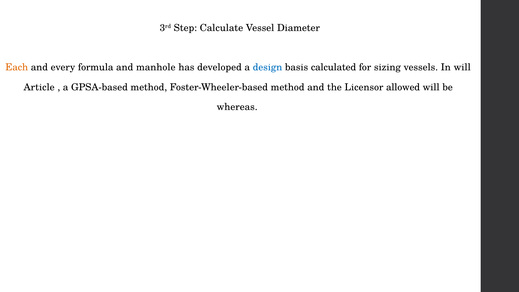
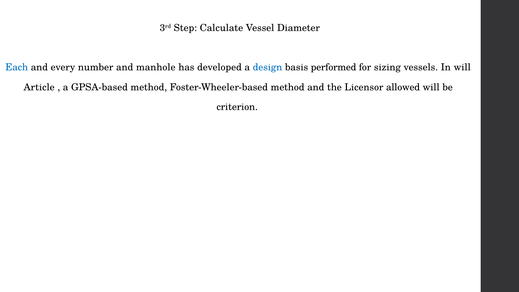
Each colour: orange -> blue (17, 67)
formula: formula -> number (96, 67)
calculated: calculated -> performed (334, 67)
whereas: whereas -> criterion (237, 107)
